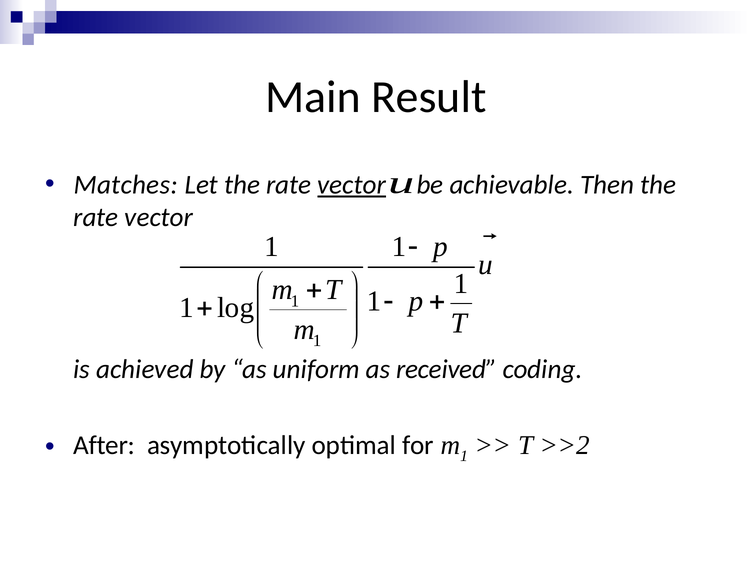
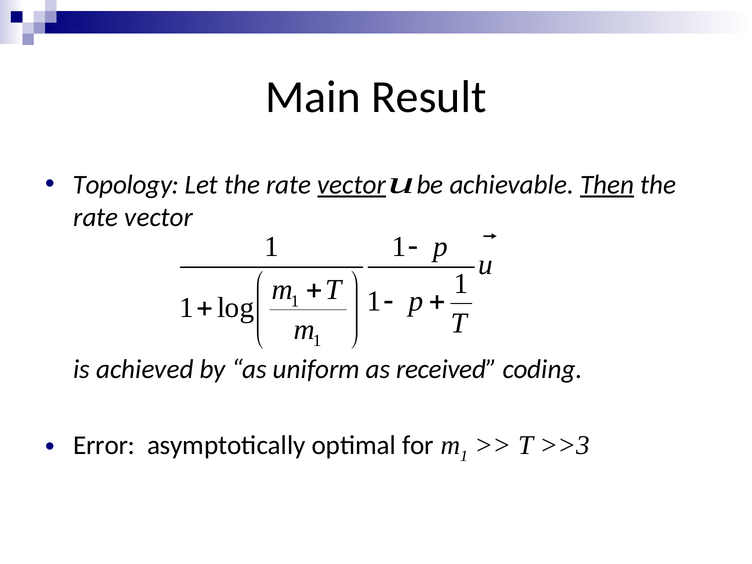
Matches: Matches -> Topology (126, 185)
Then underline: none -> present (607, 185)
After: After -> Error (104, 445)
>>2: >>2 -> >>3 (565, 445)
